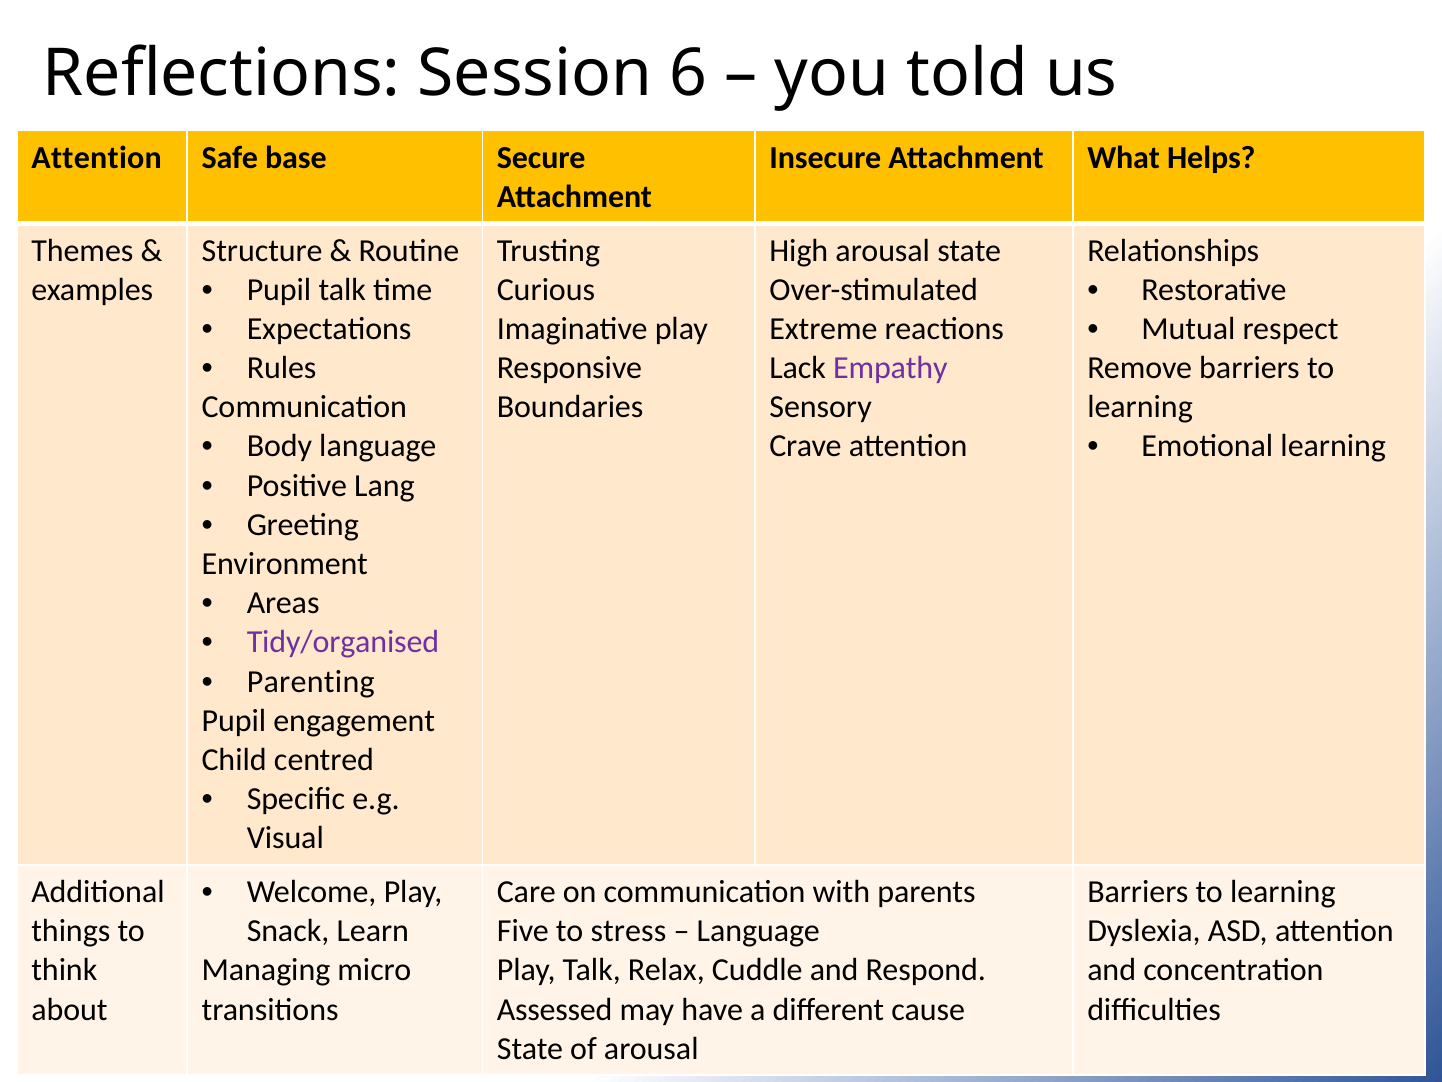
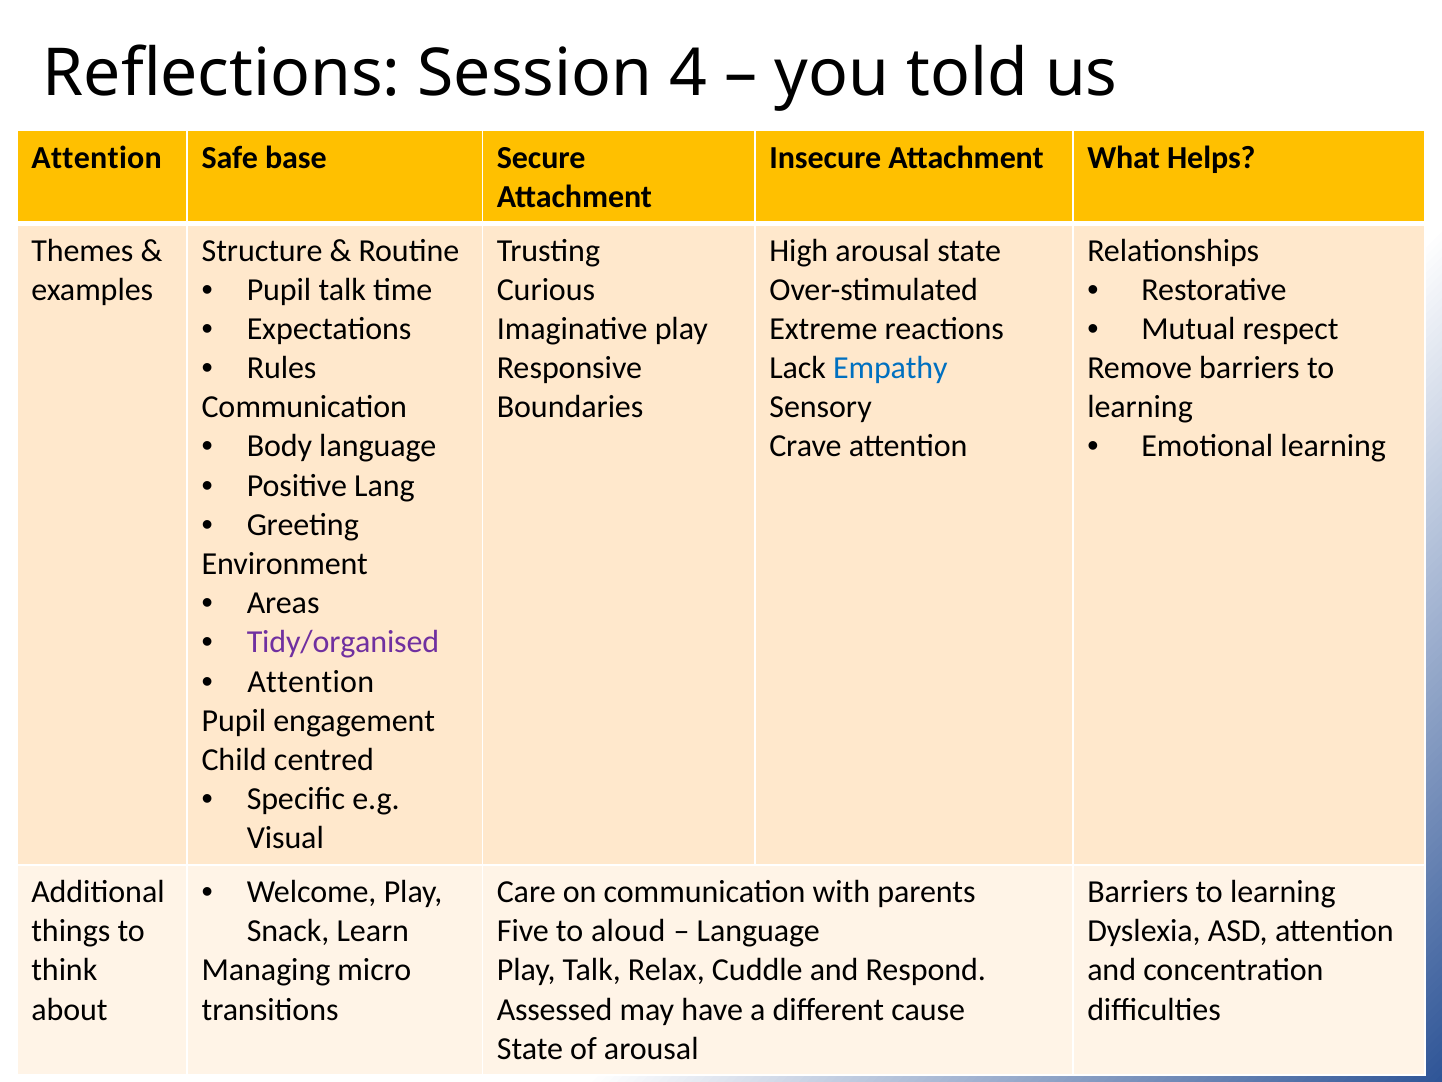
6: 6 -> 4 (688, 74)
Empathy colour: purple -> blue (890, 368)
Parenting: Parenting -> Attention (311, 681)
stress: stress -> aloud (628, 931)
